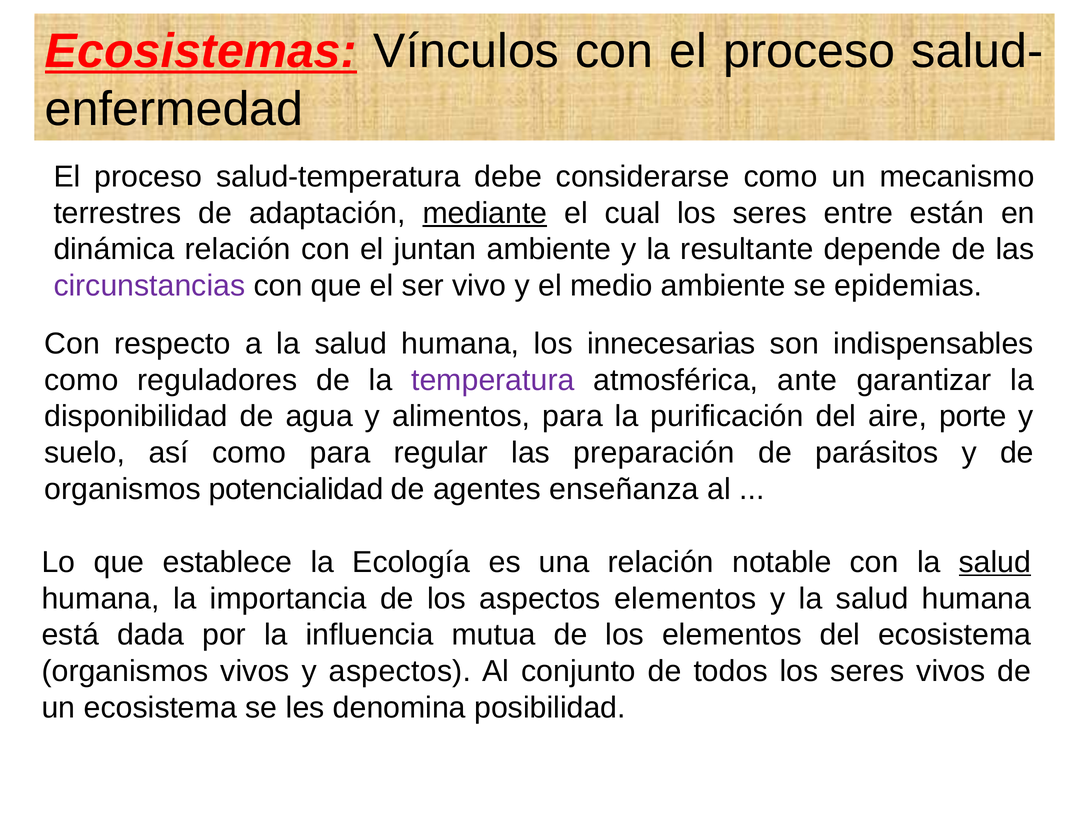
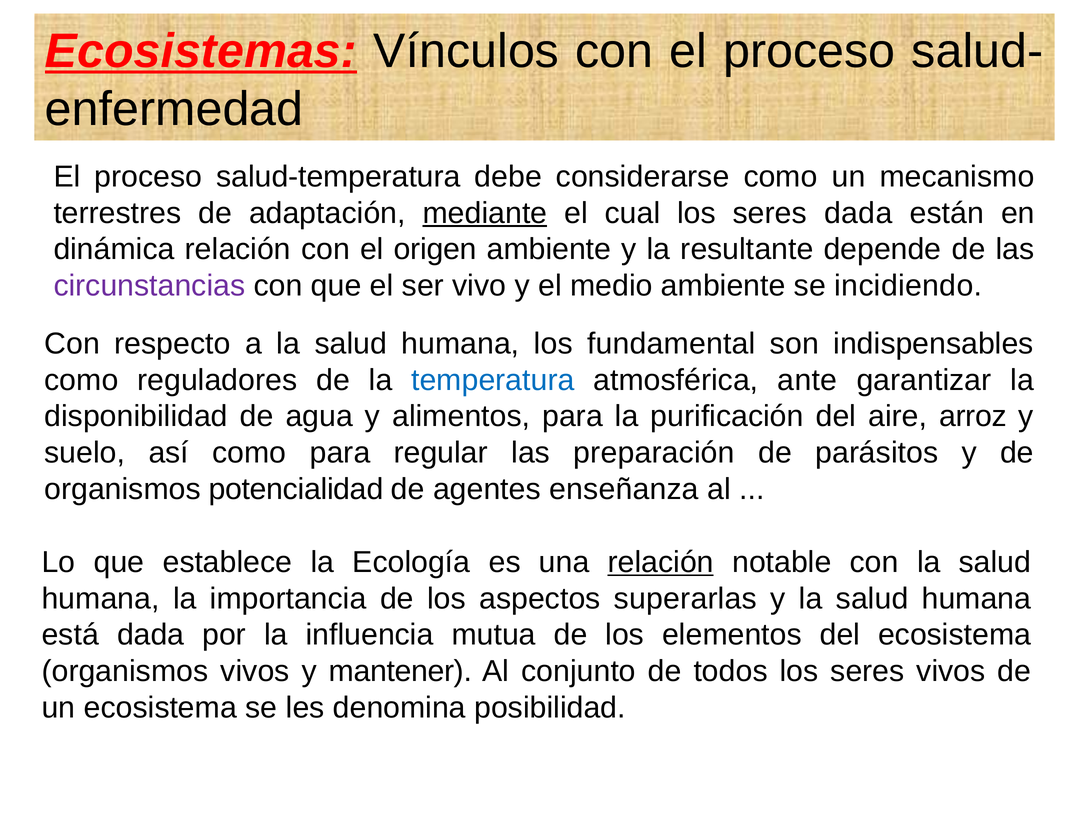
seres entre: entre -> dada (858, 213)
juntan: juntan -> origen (435, 249)
epidemias: epidemias -> incidiendo (908, 286)
innecesarias: innecesarias -> fundamental (671, 344)
temperatura colour: purple -> blue (493, 380)
porte: porte -> arroz (973, 416)
relación underline: none -> present (661, 562)
salud underline: present -> none (995, 562)
aspectos elementos: elementos -> superarlas (685, 598)
y aspectos: aspectos -> mantener (400, 671)
